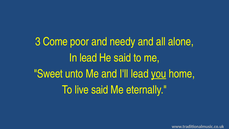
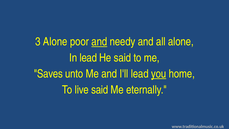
3 Come: Come -> Alone (55, 42)
and underline: none -> present (99, 42)
Sweet: Sweet -> Saves (48, 74)
